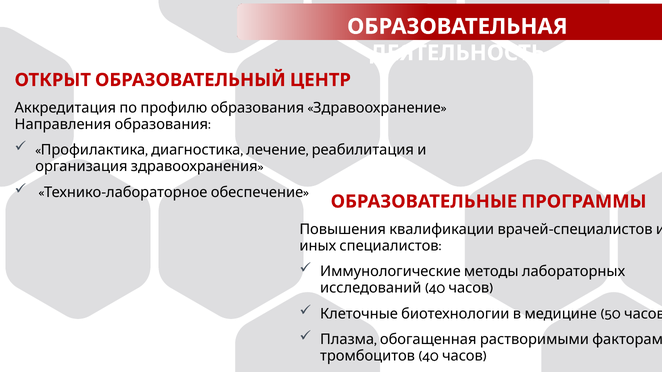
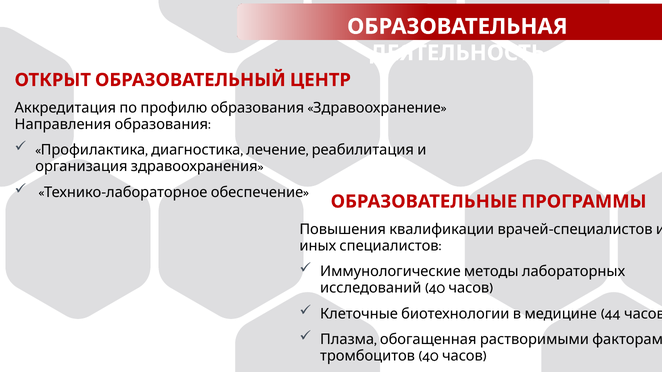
50: 50 -> 44 (610, 314)
